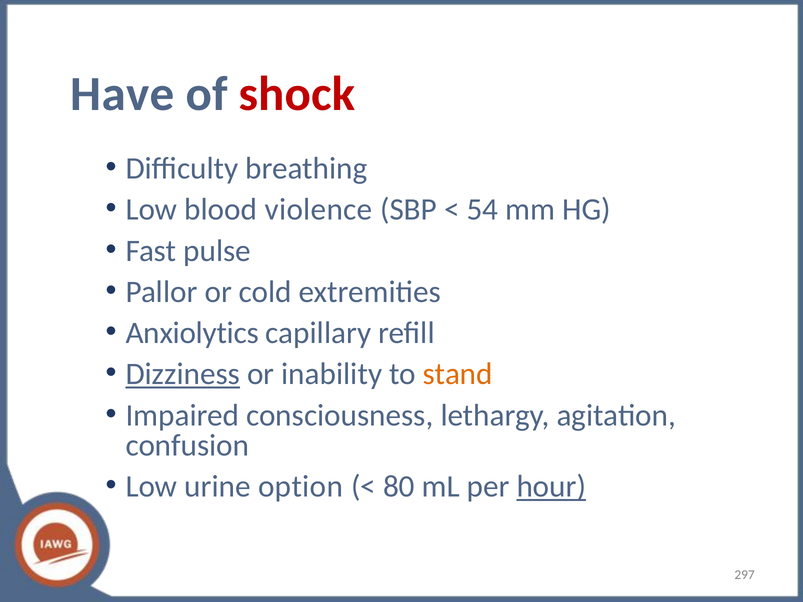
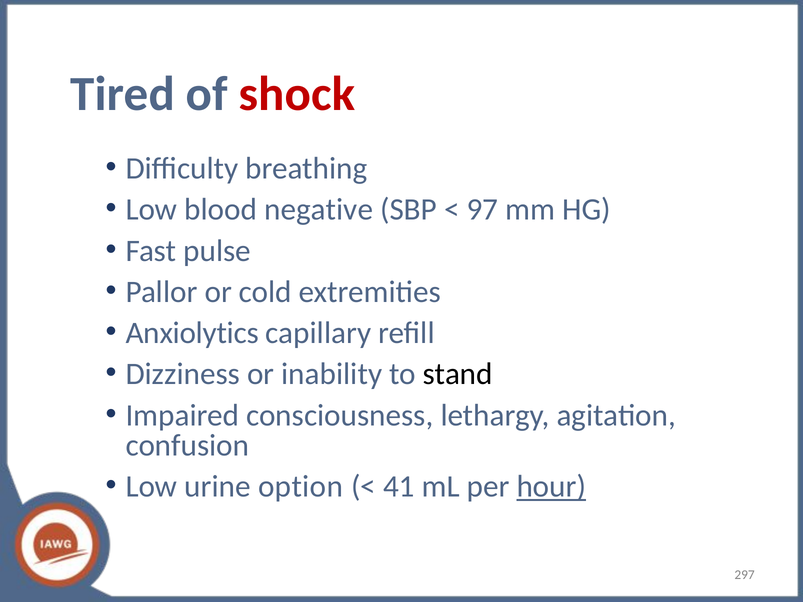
Have: Have -> Tired (123, 94)
violence: violence -> negative (319, 210)
54: 54 -> 97 (482, 210)
Dizziness underline: present -> none (183, 374)
stand colour: orange -> black (458, 374)
80: 80 -> 41 (399, 487)
